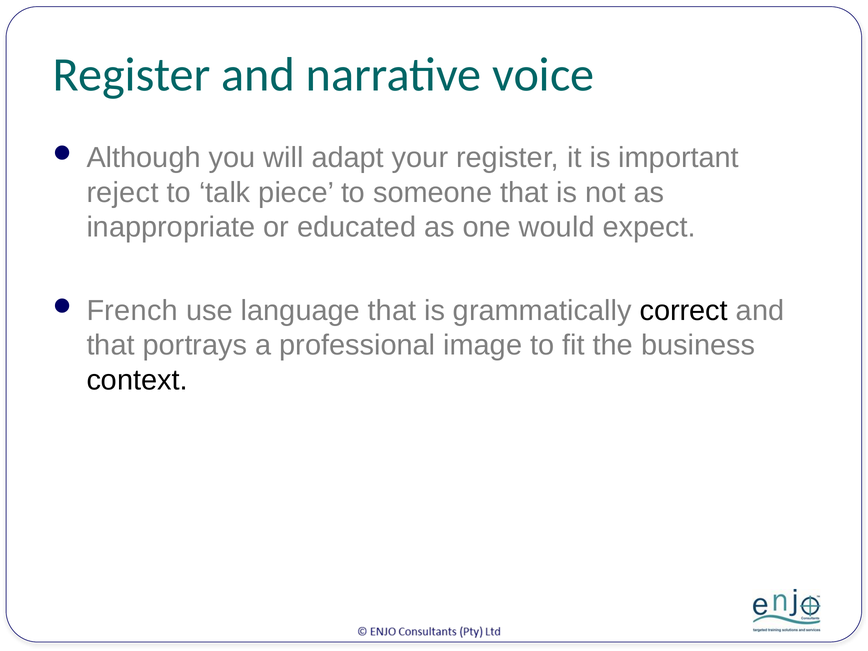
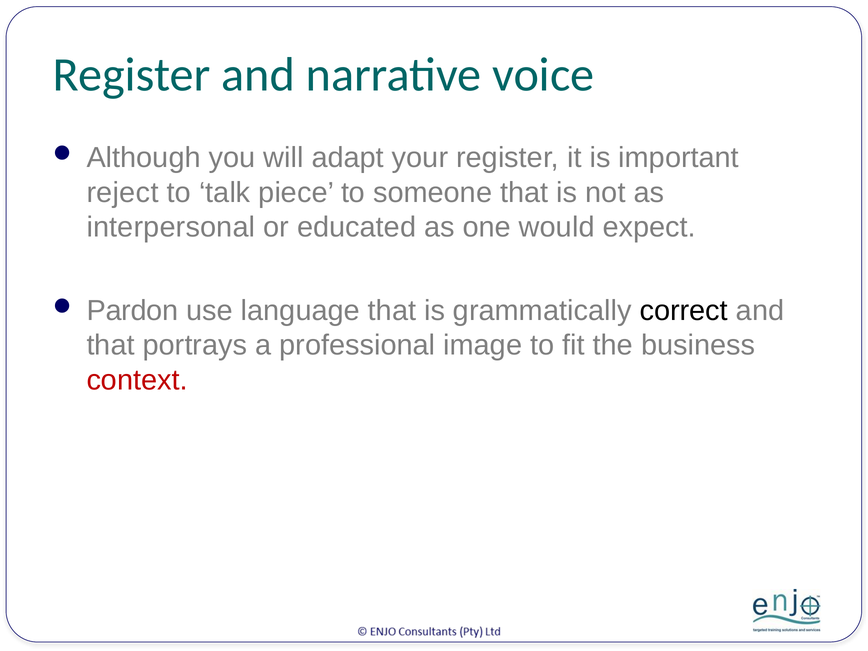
inappropriate: inappropriate -> interpersonal (171, 227)
French: French -> Pardon (132, 311)
context colour: black -> red (137, 380)
